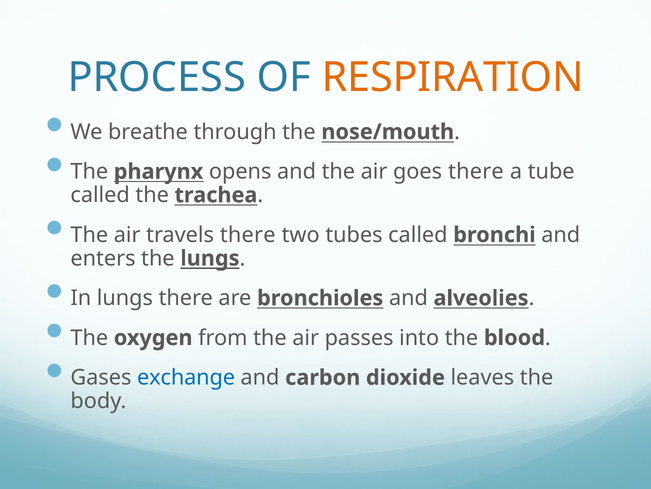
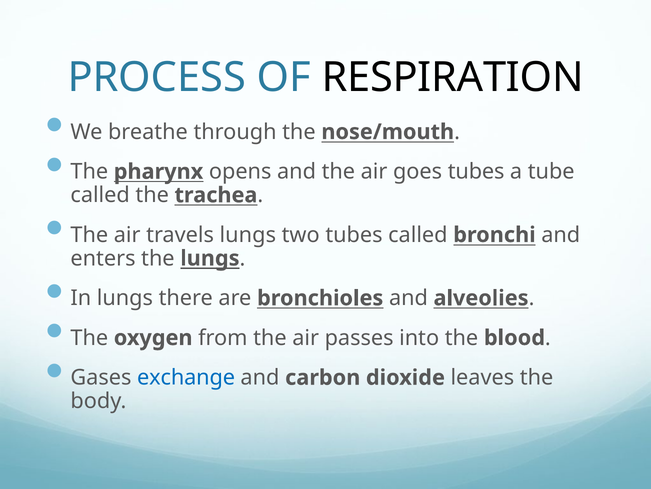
RESPIRATION colour: orange -> black (453, 78)
goes there: there -> tubes (476, 171)
travels there: there -> lungs (248, 235)
